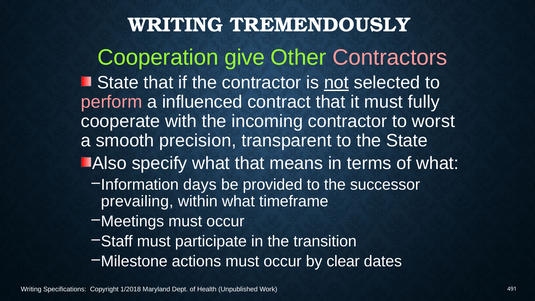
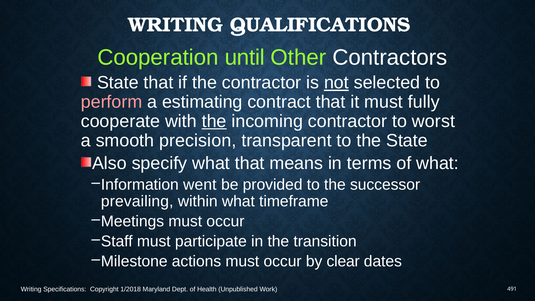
TREMENDOUSLY: TREMENDOUSLY -> QUALIFICATIONS (320, 25)
give: give -> until (245, 57)
Contractors colour: pink -> white (390, 57)
influenced: influenced -> estimating (202, 102)
the underline: none -> present (214, 121)
days: days -> went (200, 184)
